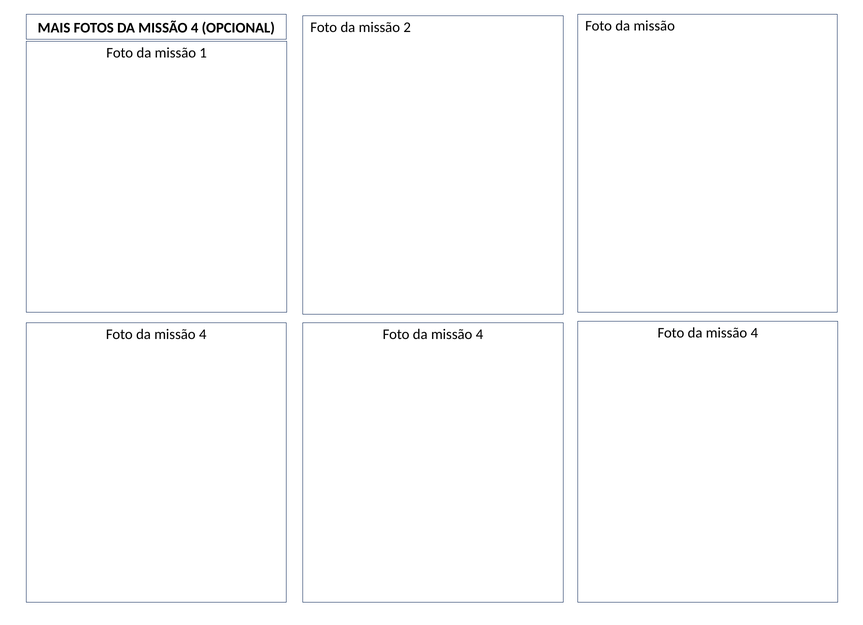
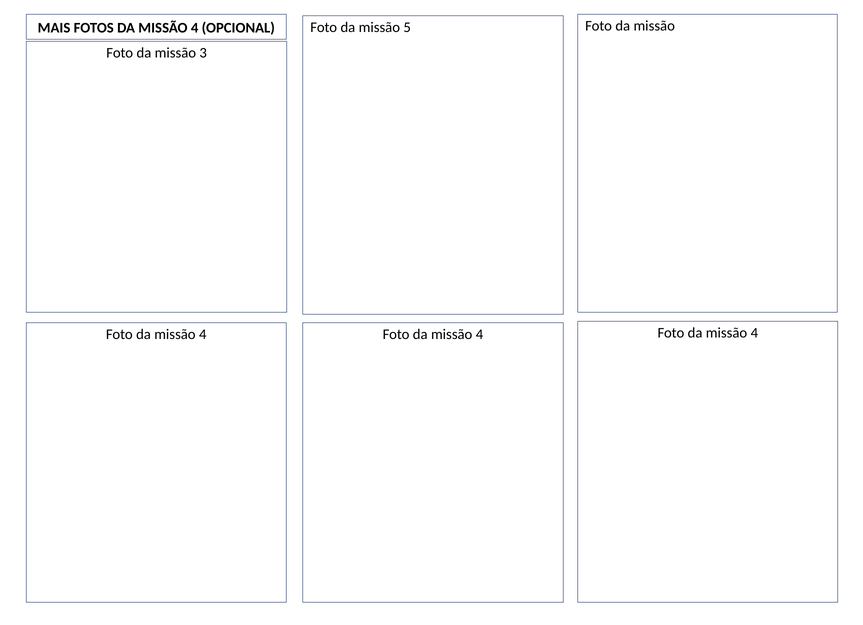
2: 2 -> 5 (407, 27)
1: 1 -> 3 (203, 53)
